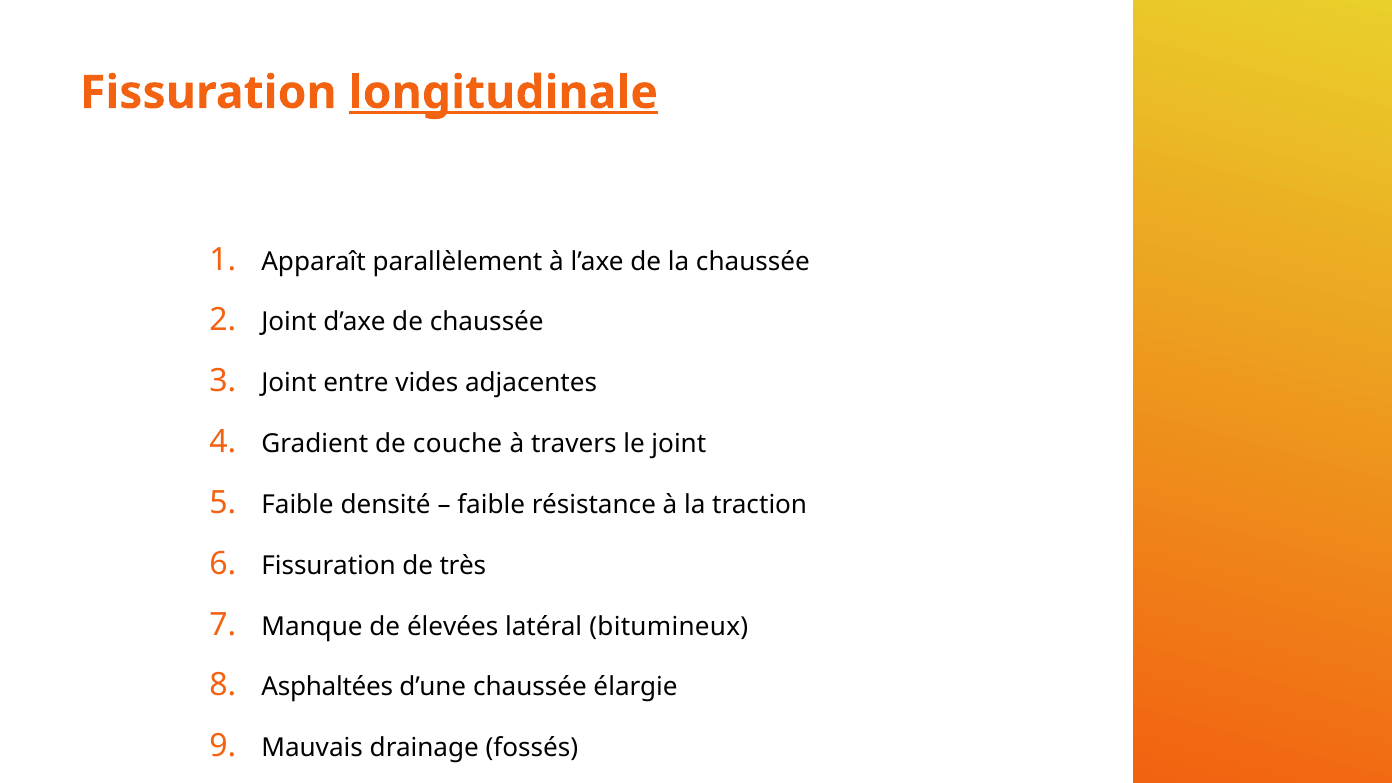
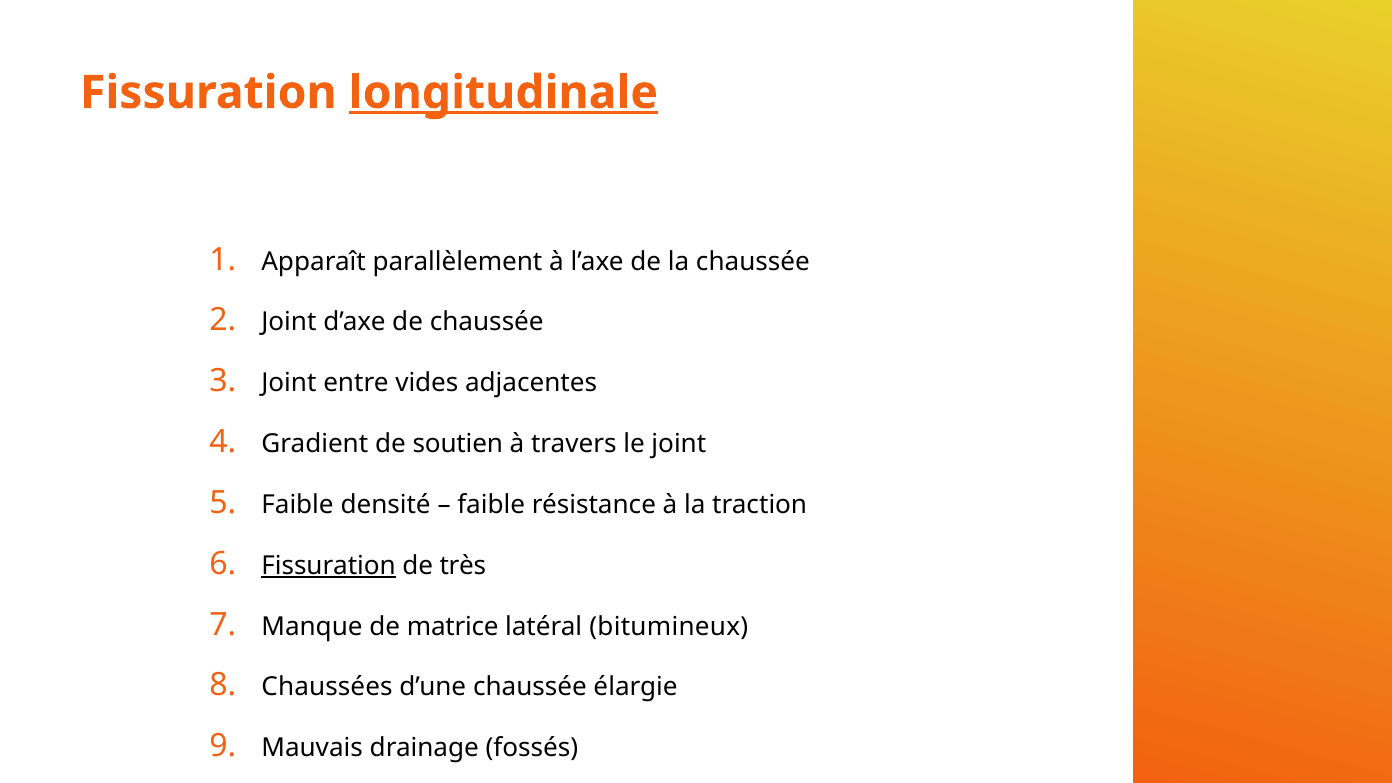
couche: couche -> soutien (458, 444)
Fissuration underline: none -> present (329, 566)
élevées: élevées -> matrice (453, 627)
Asphaltées: Asphaltées -> Chaussées (327, 687)
